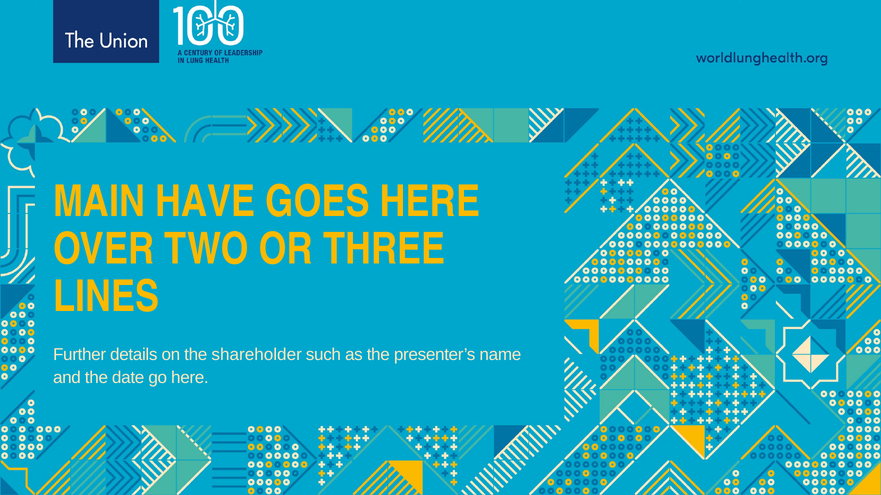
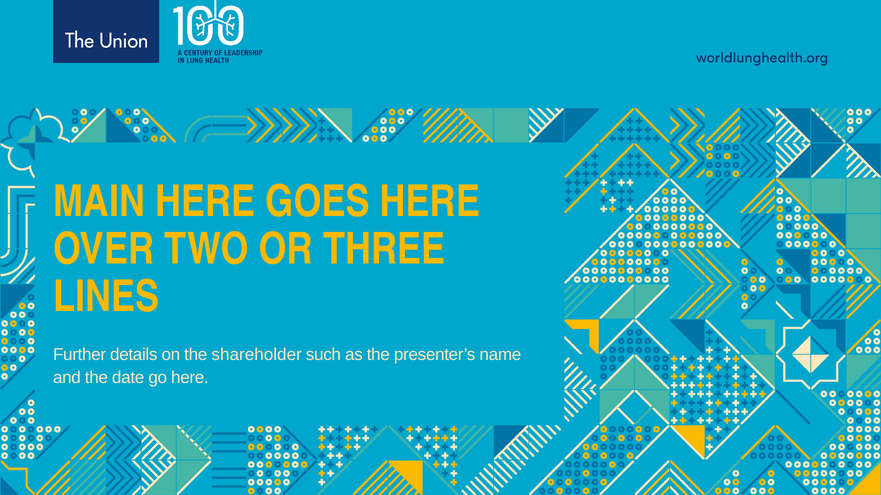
MAIN HAVE: HAVE -> HERE (205, 202)
